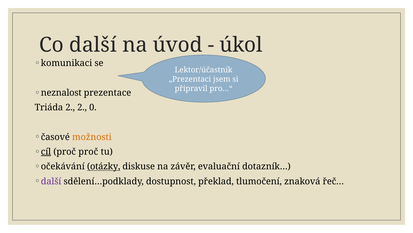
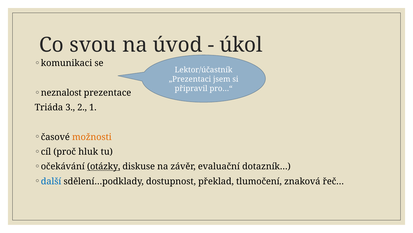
Co další: další -> svou (93, 45)
Triáda 2: 2 -> 3 (70, 107)
0: 0 -> 1 (93, 107)
cíl underline: present -> none (46, 151)
proč proč: proč -> hluk (88, 151)
další colour: purple -> blue (51, 181)
